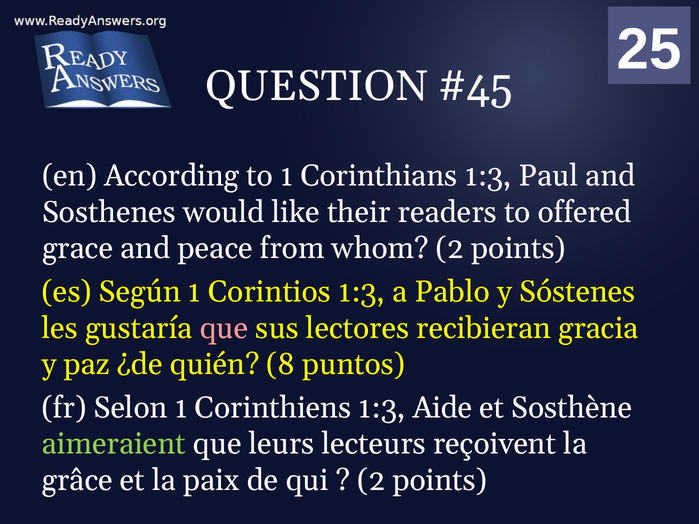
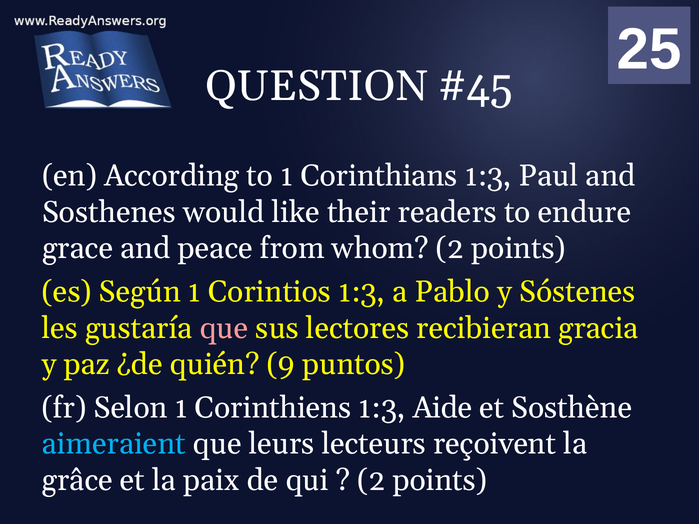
offered: offered -> endure (585, 212)
8: 8 -> 9 (281, 364)
aimeraient colour: light green -> light blue (114, 444)
